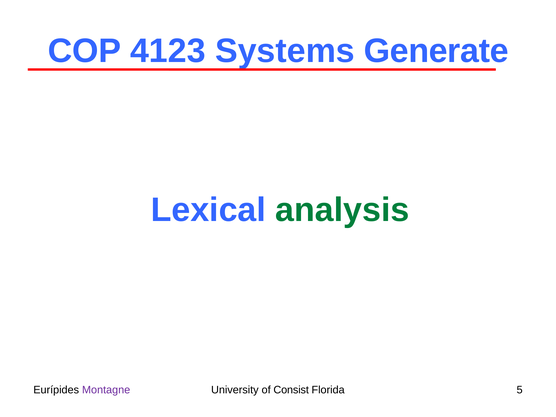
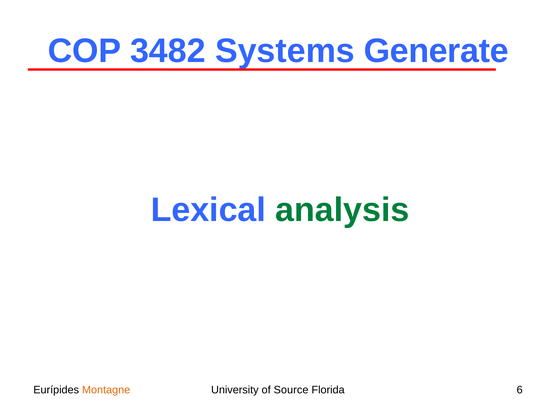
4123: 4123 -> 3482 (168, 51)
Montagne colour: purple -> orange (106, 390)
Consist: Consist -> Source (291, 390)
5: 5 -> 6 (520, 390)
